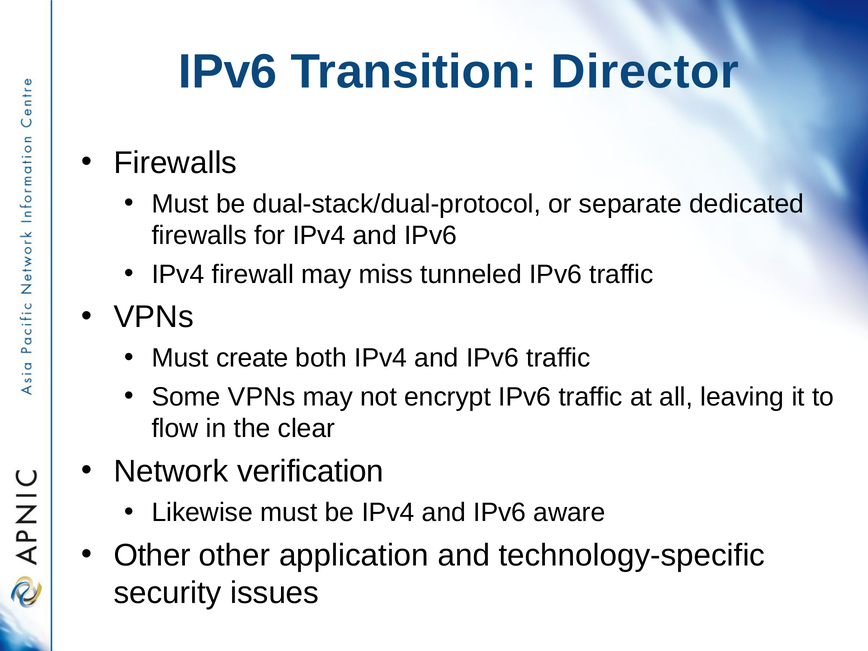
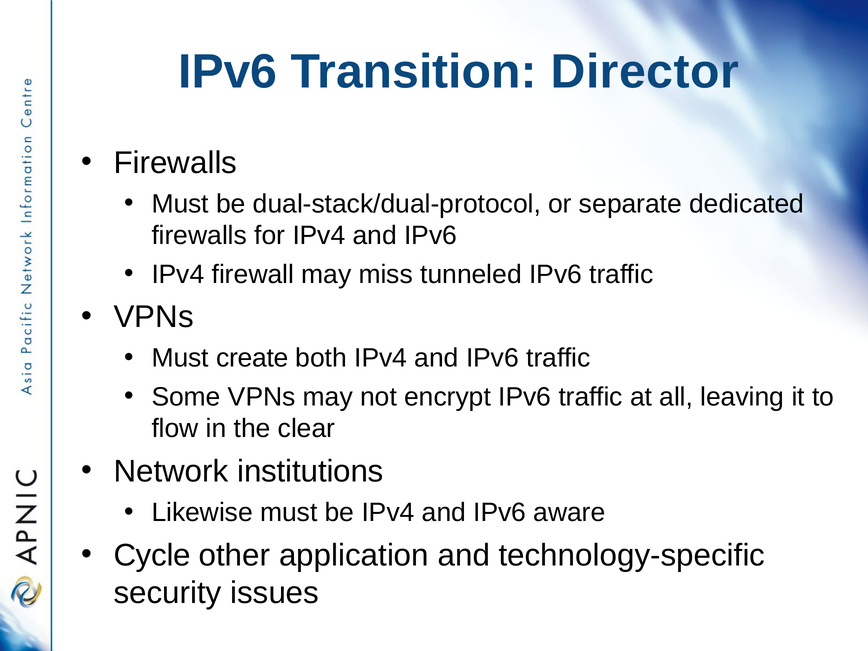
verification: verification -> institutions (310, 471)
Other: Other -> Cycle (152, 555)
